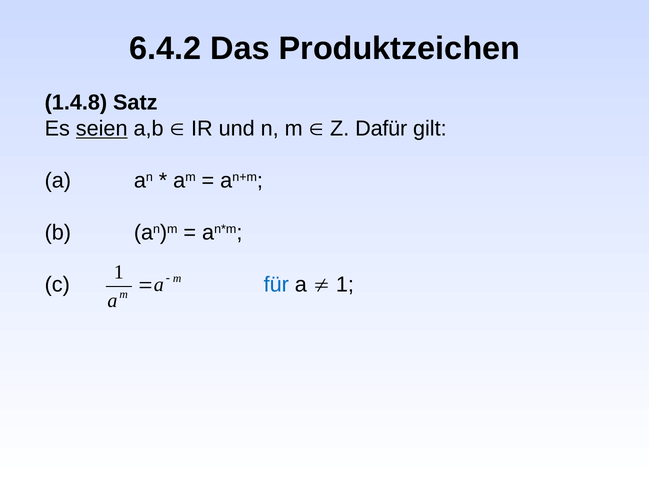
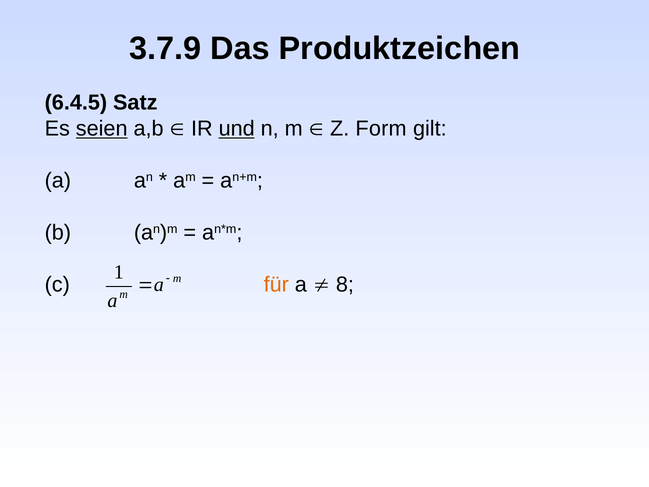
6.4.2: 6.4.2 -> 3.7.9 (165, 49)
1.4.8: 1.4.8 -> 6.4.5 (76, 103)
und underline: none -> present (237, 129)
Dafür: Dafür -> Form (381, 129)
für colour: blue -> orange (276, 284)
1: 1 -> 8 (345, 284)
